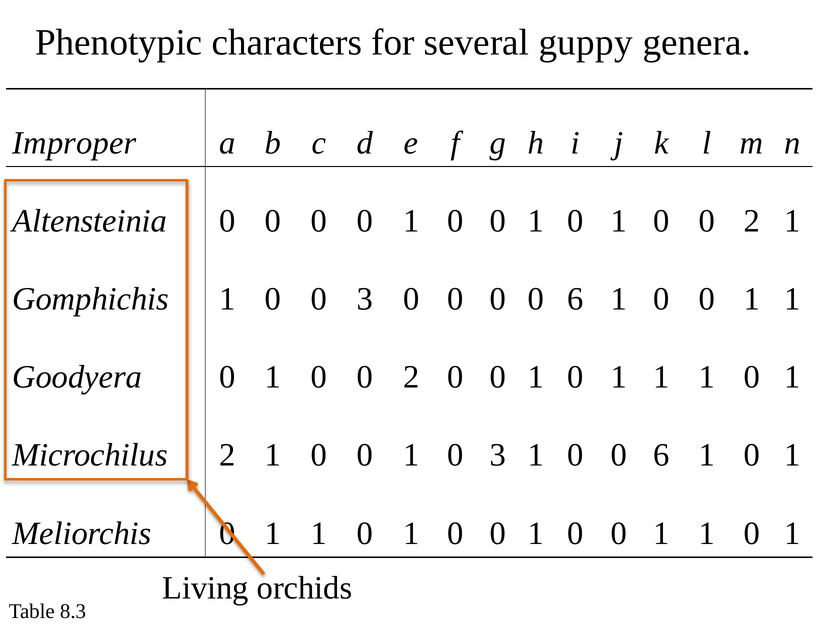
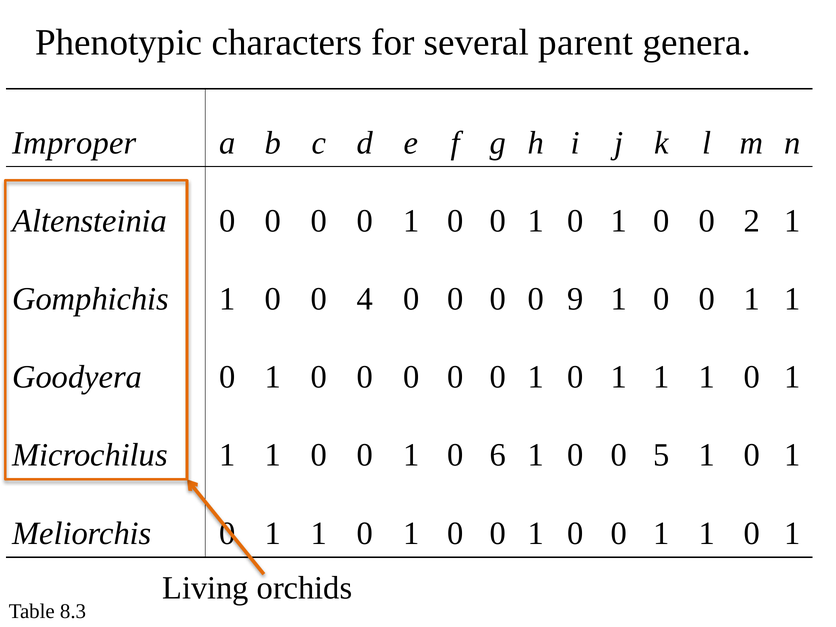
guppy: guppy -> parent (586, 43)
0 0 3: 3 -> 4 (365, 299)
0 0 0 6: 6 -> 9 (575, 299)
2: 2 -> 0 (411, 377)
2: 2 -> 1 (227, 455)
1 0 3: 3 -> 6 (498, 455)
1 0 0 6: 6 -> 5 (661, 455)
